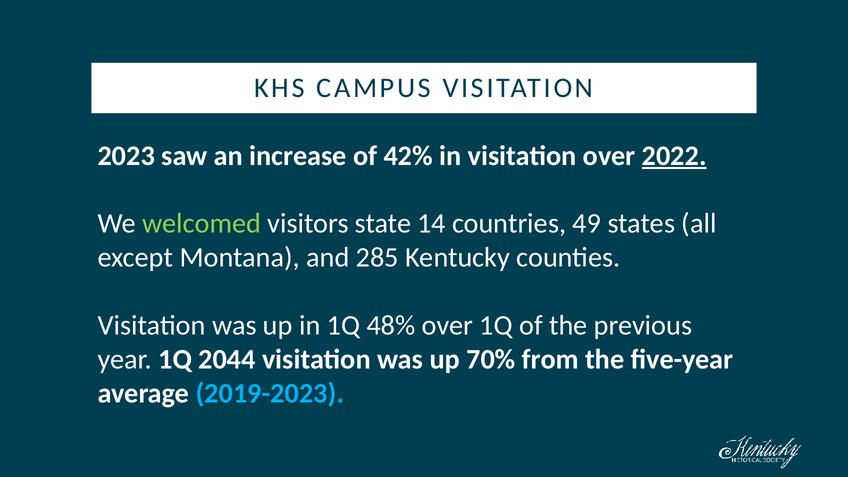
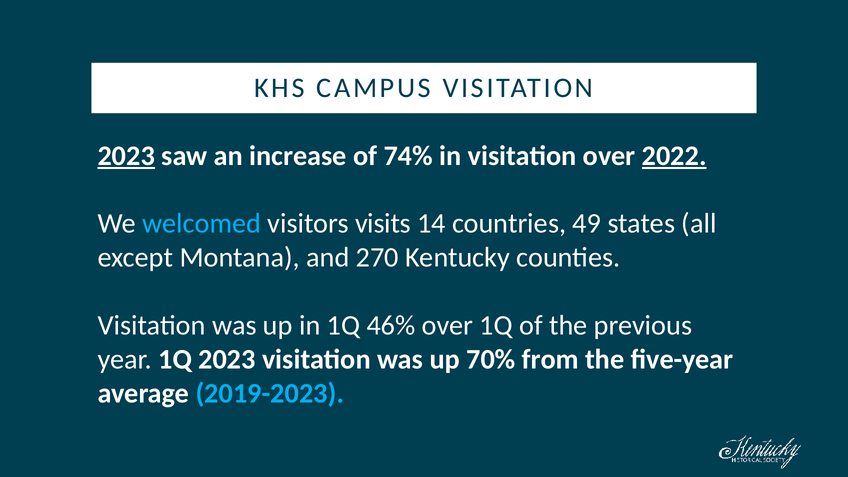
2023 underline: none -> present (126, 156)
42%: 42% -> 74% (408, 156)
welcomed colour: light green -> light blue (202, 224)
state: state -> visits (383, 224)
285: 285 -> 270 (377, 258)
48%: 48% -> 46% (391, 325)
1Q 2044: 2044 -> 2023 (227, 359)
